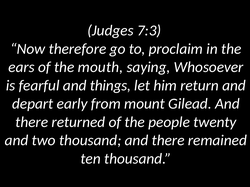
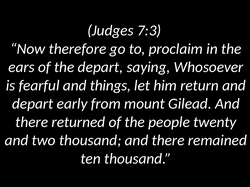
the mouth: mouth -> depart (100, 67)
